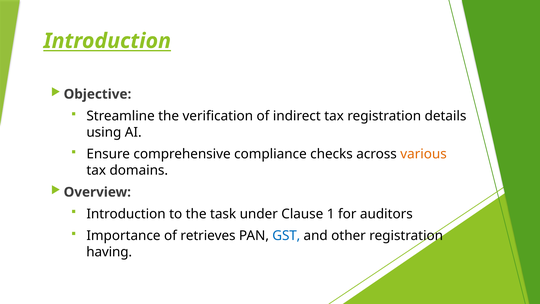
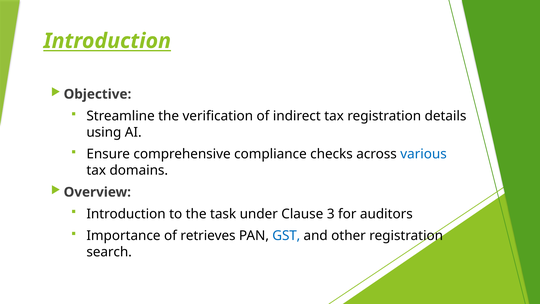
various colour: orange -> blue (424, 154)
1: 1 -> 3 (331, 214)
having: having -> search (109, 252)
